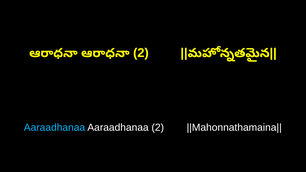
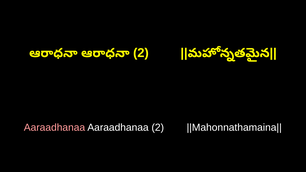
Aaraadhanaa colour: light blue -> pink (54, 128)
